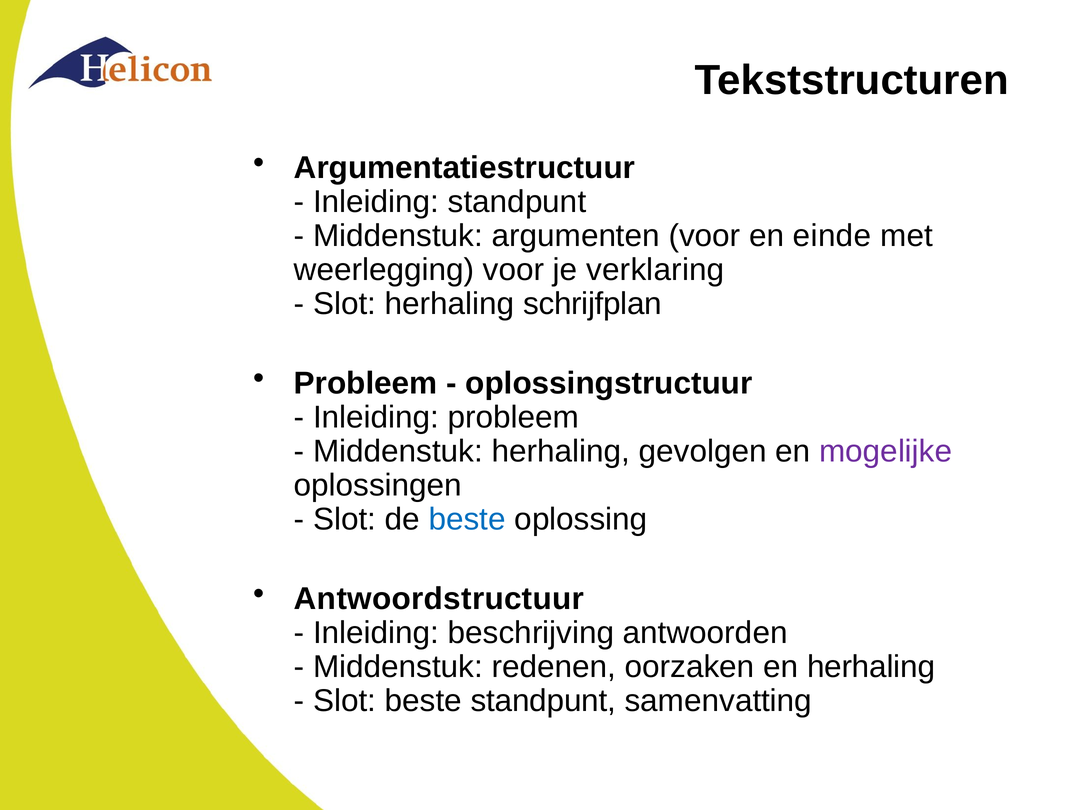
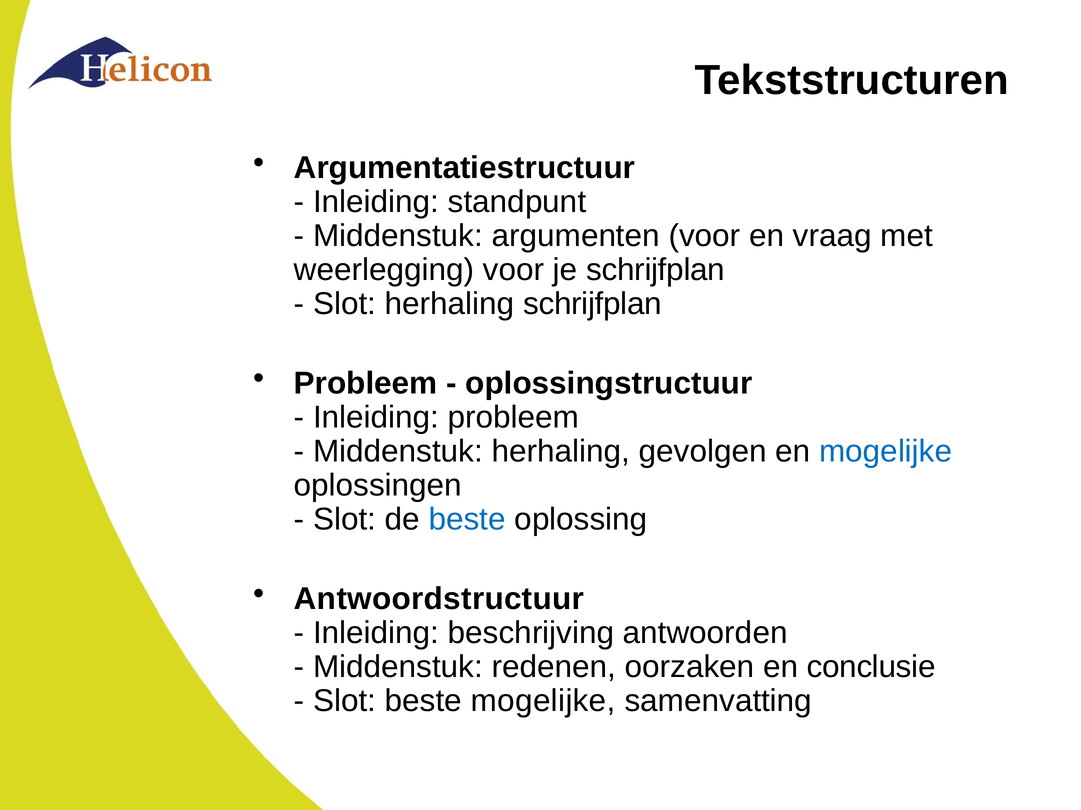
einde: einde -> vraag (832, 236)
je verklaring: verklaring -> schrijfplan (656, 270)
mogelijke colour: purple -> blue (886, 452)
en herhaling: herhaling -> conclusie (871, 667)
beste standpunt: standpunt -> mogelijke (543, 701)
